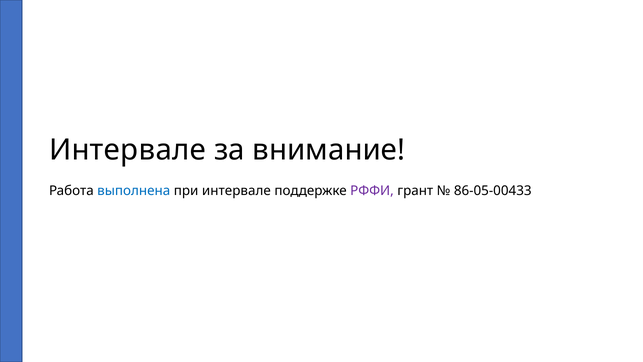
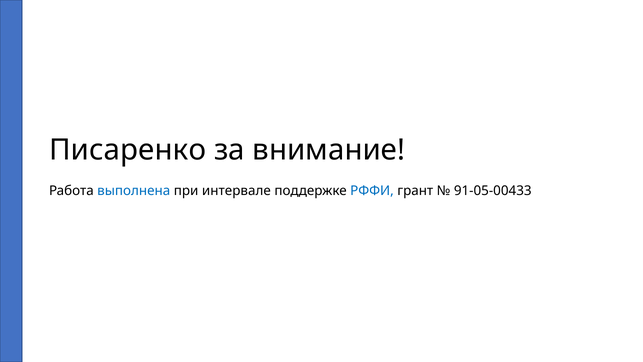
Интервале: Интервале -> Писаренко (128, 150)
РФФИ colour: purple -> blue (372, 190)
86-05-00433: 86-05-00433 -> 91-05-00433 (493, 190)
